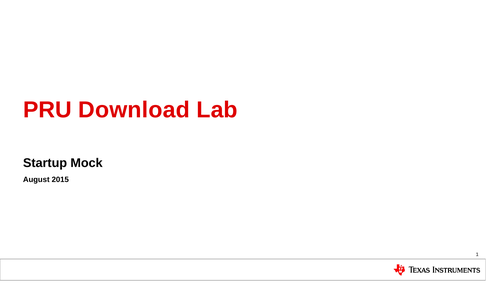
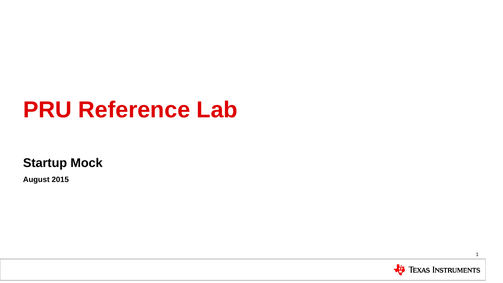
Download: Download -> Reference (134, 110)
